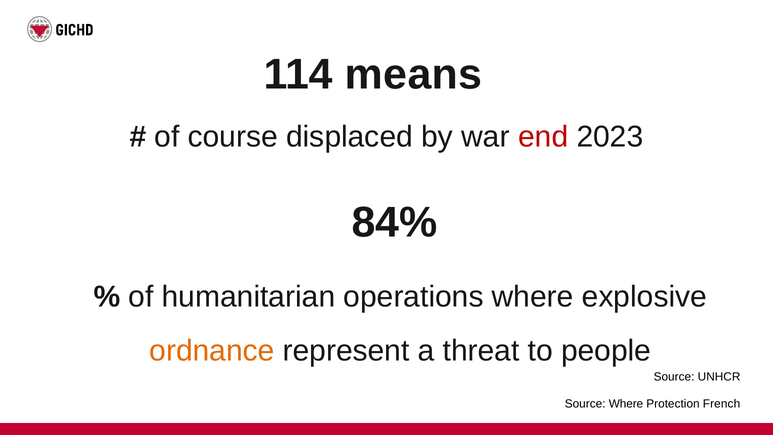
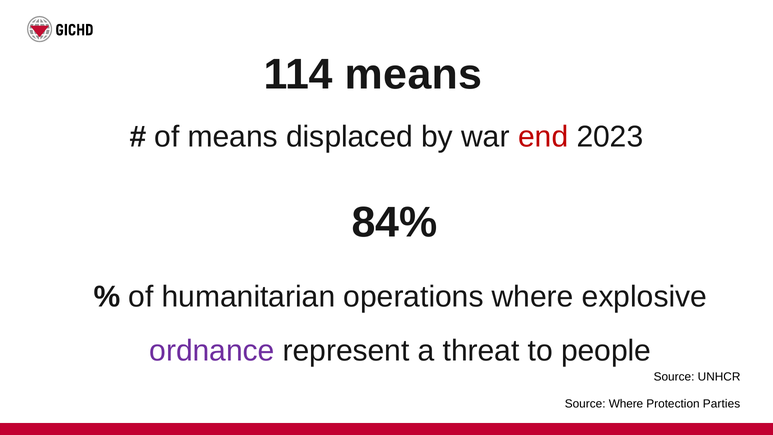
of course: course -> means (233, 137)
ordnance colour: orange -> purple (212, 351)
French: French -> Parties (722, 404)
